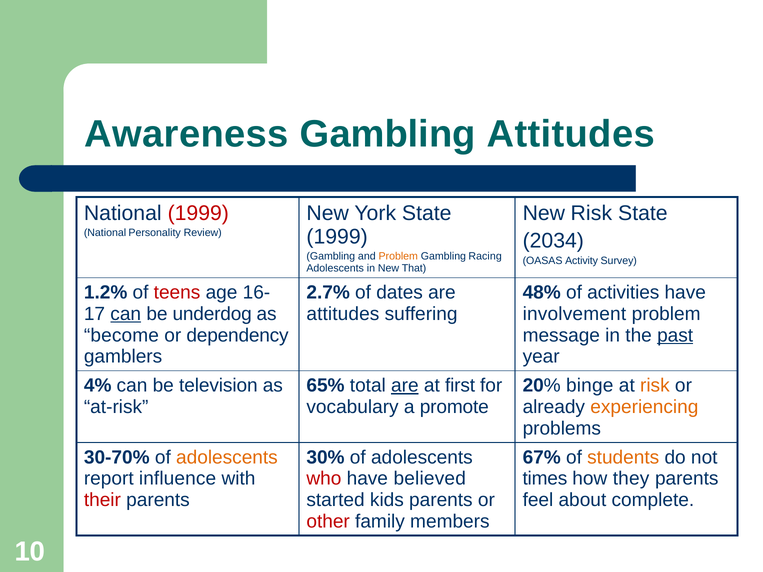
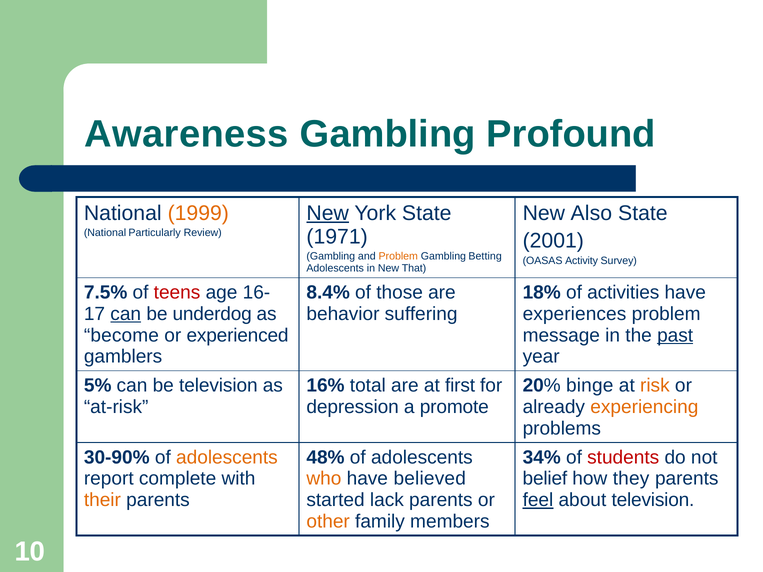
Gambling Attitudes: Attitudes -> Profound (571, 134)
1999 colour: red -> orange (198, 213)
New underline: none -> present (328, 213)
New Risk: Risk -> Also (591, 213)
1999: 1999 -> 1971 (337, 237)
Personality: Personality -> Particularly (155, 233)
2034: 2034 -> 2001 (553, 241)
Racing: Racing -> Betting (485, 256)
1.2%: 1.2% -> 7.5% (106, 293)
2.7%: 2.7% -> 8.4% (328, 293)
dates: dates -> those (400, 293)
48%: 48% -> 18% (542, 293)
attitudes: attitudes -> behavior (343, 314)
involvement: involvement -> experiences (574, 314)
dependency: dependency -> experienced (238, 335)
4%: 4% -> 5% (98, 386)
65%: 65% -> 16% (326, 386)
are underline: present -> none (405, 386)
vocabulary: vocabulary -> depression (353, 407)
30-70%: 30-70% -> 30-90% (117, 458)
30%: 30% -> 48% (326, 458)
67%: 67% -> 34% (542, 458)
students colour: orange -> red (623, 458)
influence: influence -> complete (178, 479)
who colour: red -> orange (324, 479)
times: times -> belief (545, 479)
their colour: red -> orange (102, 500)
kids: kids -> lack (387, 500)
feel underline: none -> present (538, 500)
about complete: complete -> television (653, 500)
other colour: red -> orange (328, 522)
